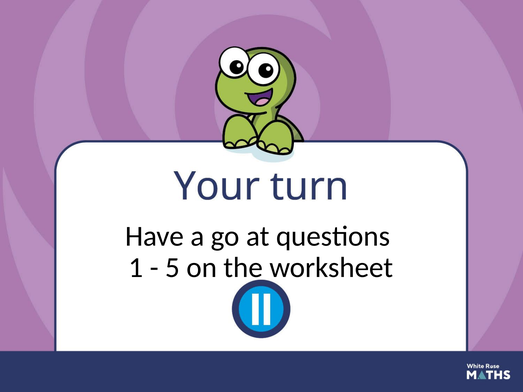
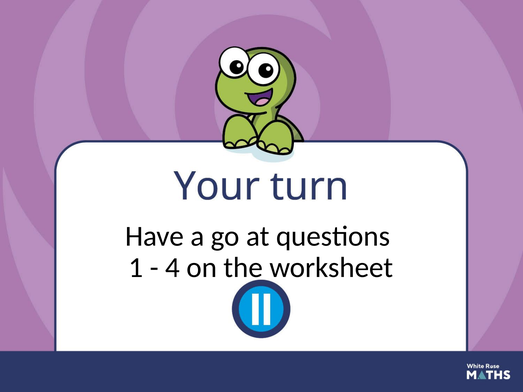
5: 5 -> 4 (173, 268)
